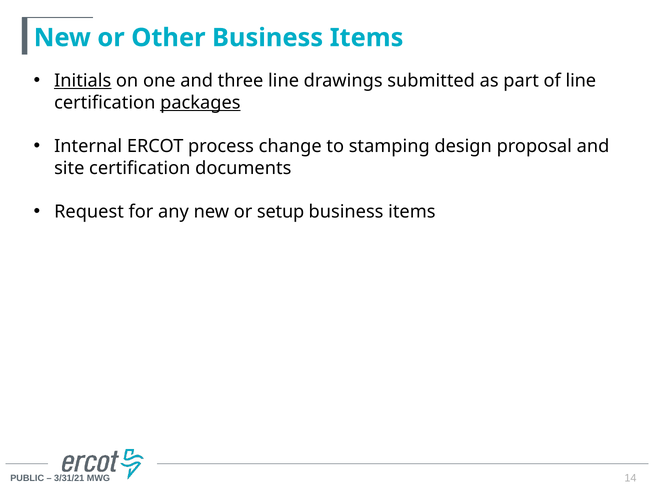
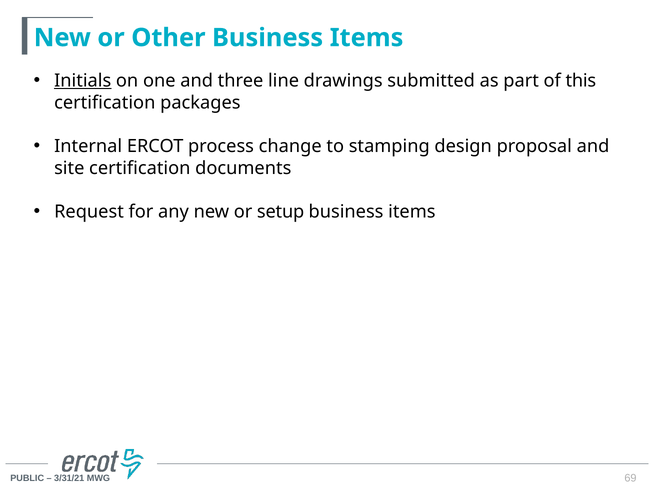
of line: line -> this (581, 81)
packages underline: present -> none (200, 103)
14: 14 -> 69 (630, 479)
